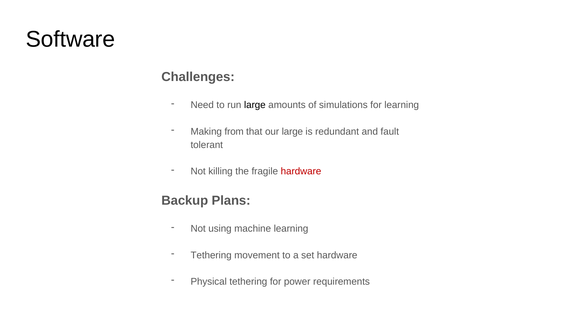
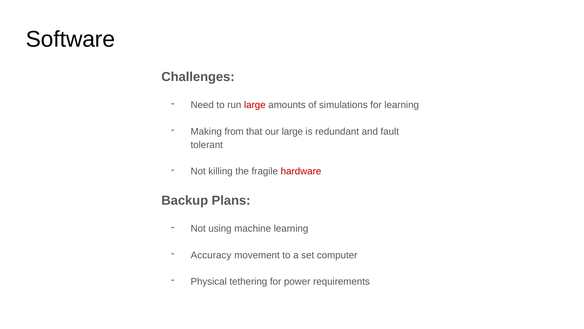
large colour: black -> red (255, 105)
Tethering: Tethering -> Accuracy (211, 255)
set hardware: hardware -> computer (337, 255)
